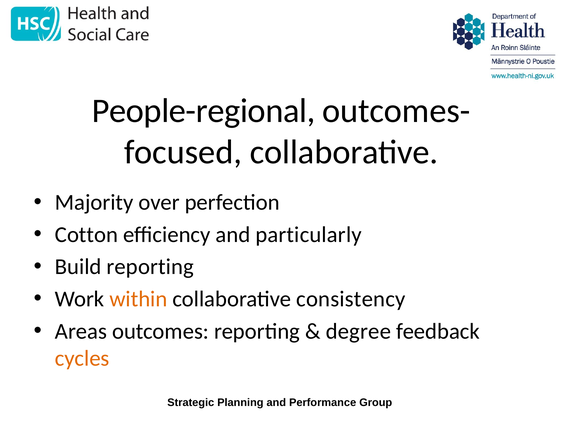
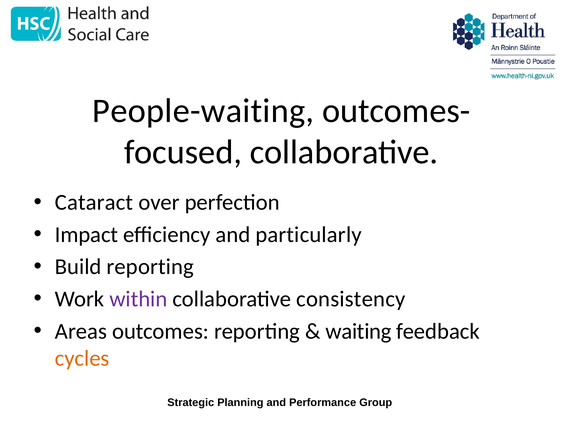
People-regional: People-regional -> People-waiting (203, 111)
Majority: Majority -> Cataract (94, 203)
Cotton: Cotton -> Impact (87, 235)
within colour: orange -> purple (138, 299)
degree: degree -> waiting (359, 331)
